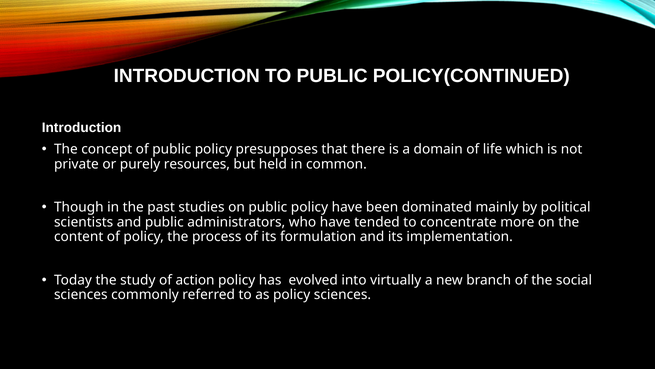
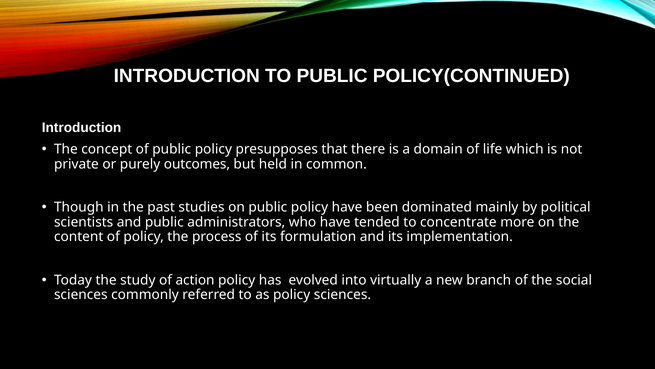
resources: resources -> outcomes (197, 164)
